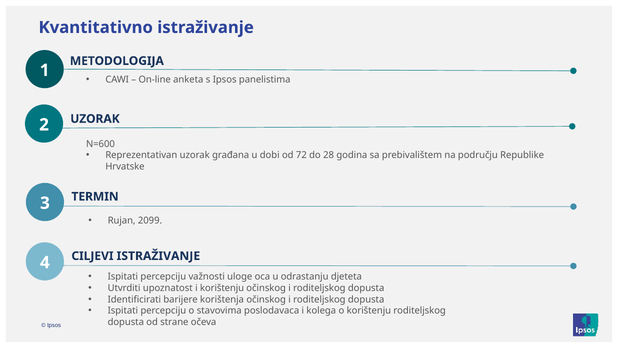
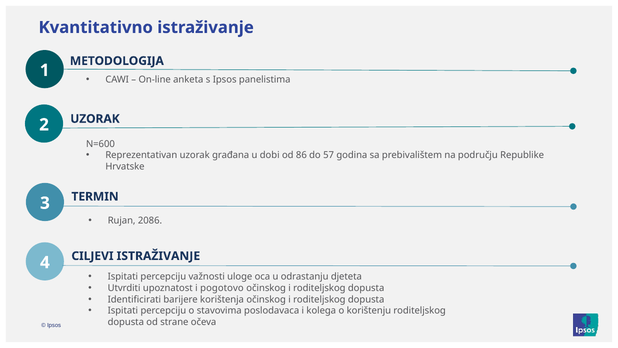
72: 72 -> 86 (301, 155)
28: 28 -> 57 (329, 155)
2099: 2099 -> 2086 (150, 221)
i korištenju: korištenju -> pogotovo (222, 288)
